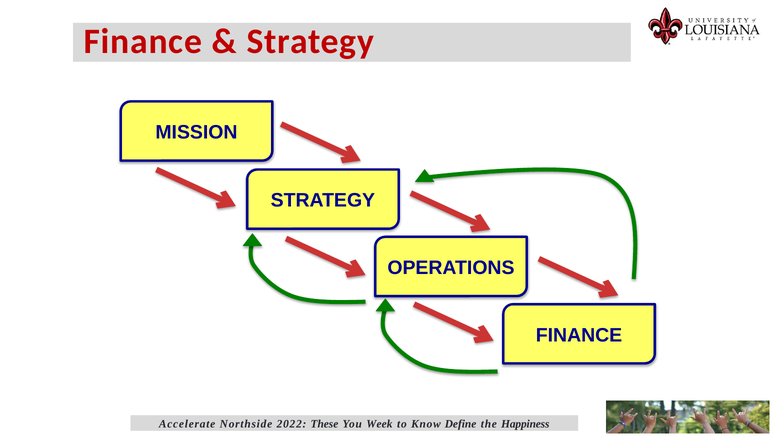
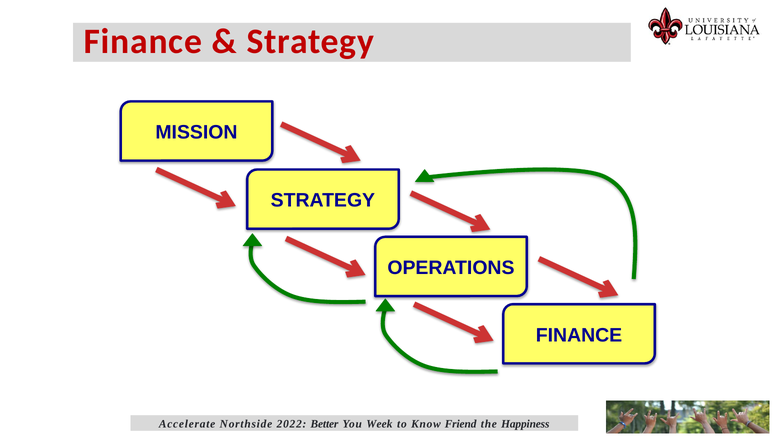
These: These -> Better (324, 424)
Define: Define -> Friend (461, 424)
